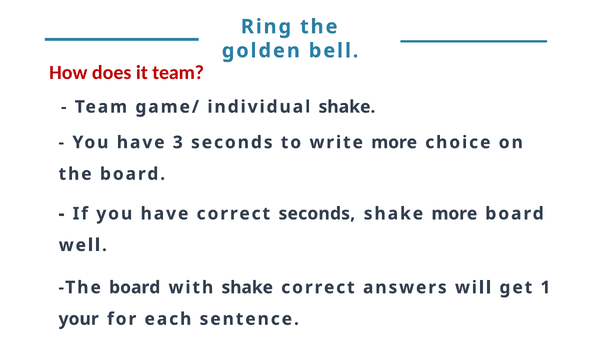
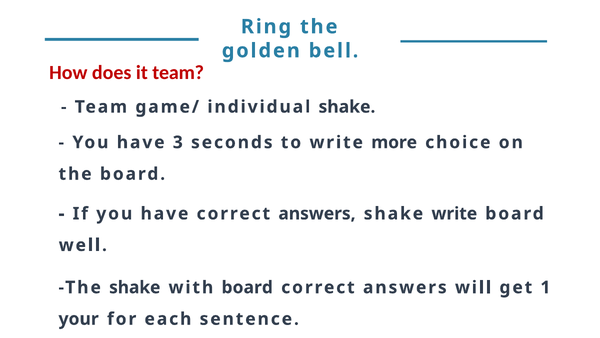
have correct seconds: seconds -> answers (317, 213)
shake more: more -> write (454, 213)
board: board -> shake (135, 287)
with shake: shake -> board (247, 287)
